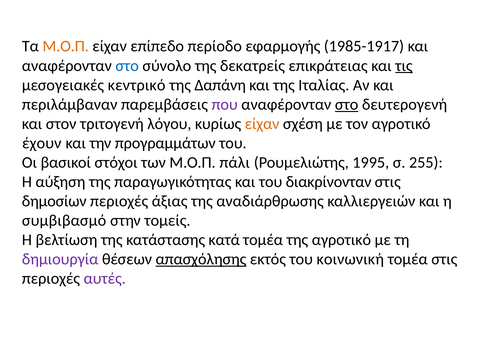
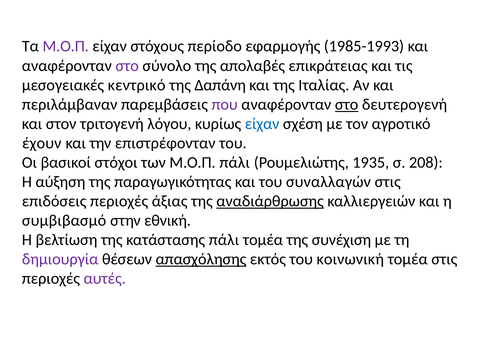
Μ.Ο.Π colour: orange -> purple (66, 46)
επίπεδο: επίπεδο -> στόχους (157, 46)
1985-1917: 1985-1917 -> 1985-1993 (364, 46)
στο colour: blue -> purple (127, 66)
δεκατρείς: δεκατρείς -> απολαβές (253, 66)
τις underline: present -> none (404, 66)
είχαν colour: orange -> blue (262, 124)
προγραμμάτων: προγραμμάτων -> επιστρέφονταν (165, 143)
1995: 1995 -> 1935 (371, 162)
255: 255 -> 208 (426, 162)
διακρίνονταν: διακρίνονταν -> συναλλαγών (328, 182)
δημοσίων: δημοσίων -> επιδόσεις (54, 201)
αναδιάρθρωσης underline: none -> present (270, 201)
τομείς: τομείς -> εθνική (168, 221)
κατάστασης κατά: κατά -> πάλι (224, 240)
της αγροτικό: αγροτικό -> συνέχιση (341, 240)
